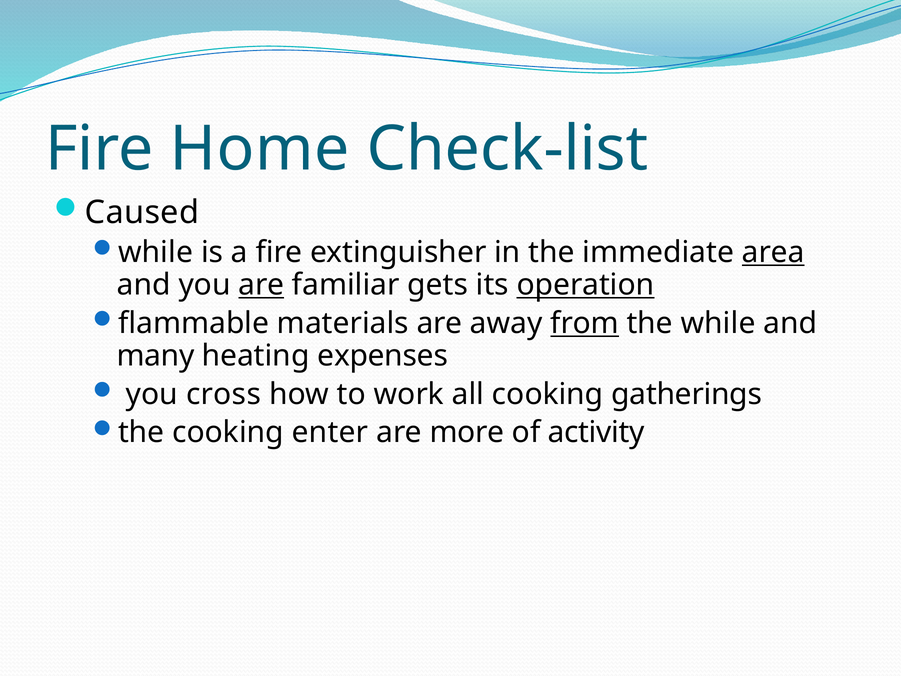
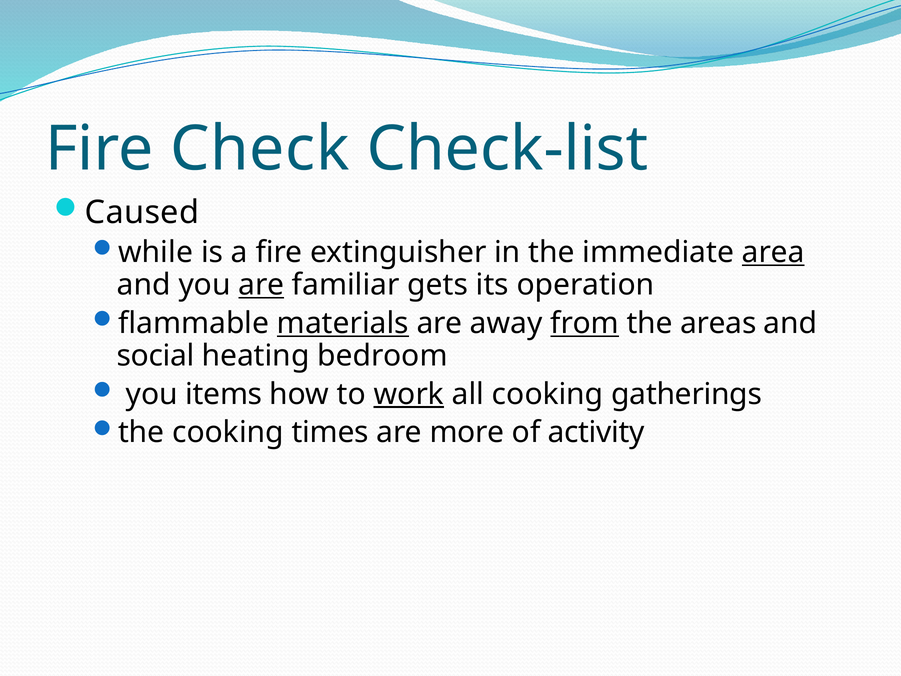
Home: Home -> Check (260, 149)
operation underline: present -> none (585, 285)
materials underline: none -> present (343, 323)
the while: while -> areas (718, 323)
many: many -> social (156, 356)
expenses: expenses -> bedroom (383, 356)
cross: cross -> items (224, 394)
work underline: none -> present (409, 394)
enter: enter -> times (330, 432)
